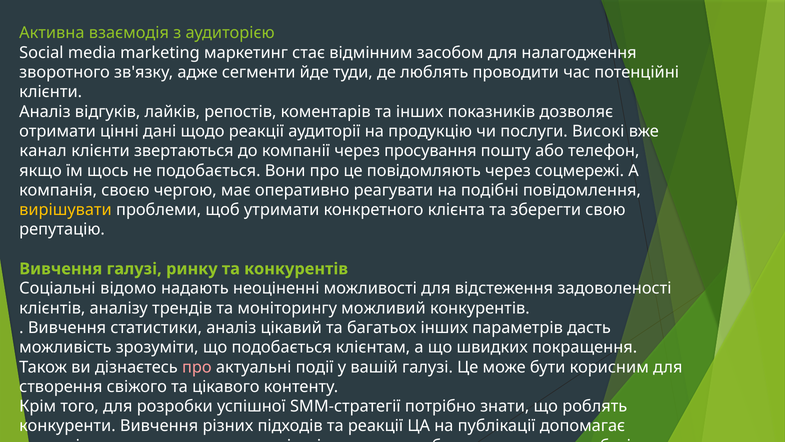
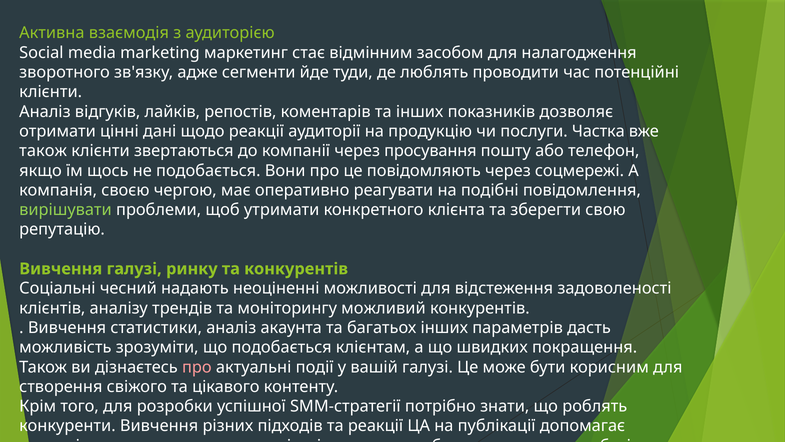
Високі: Високі -> Частка (598, 131)
канал: канал -> також (43, 151)
вирішувати colour: yellow -> light green (65, 210)
відомо: відомо -> чесний (128, 288)
цікавий: цікавий -> акаунта (291, 327)
